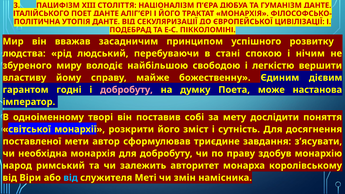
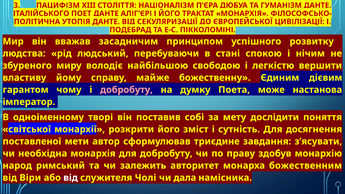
годні: годні -> чому (69, 90)
королівському: королівському -> божественним (306, 166)
від colour: light blue -> white (71, 178)
Меті: Меті -> Чолі (146, 178)
змін: змін -> дала (185, 178)
